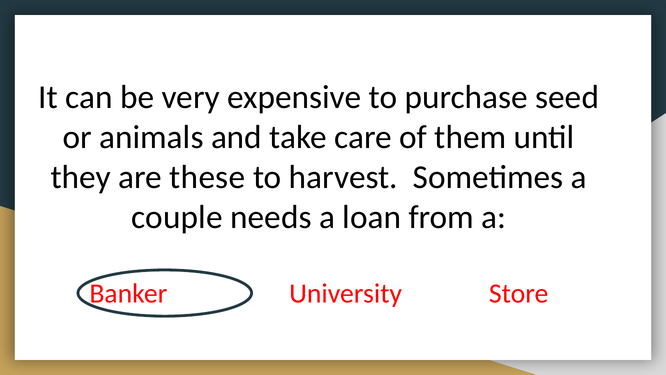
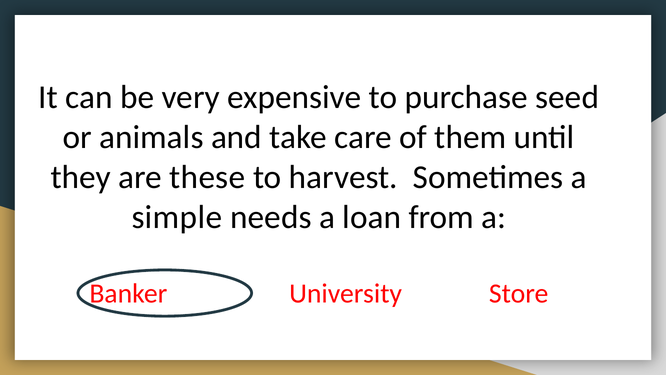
couple: couple -> simple (177, 217)
